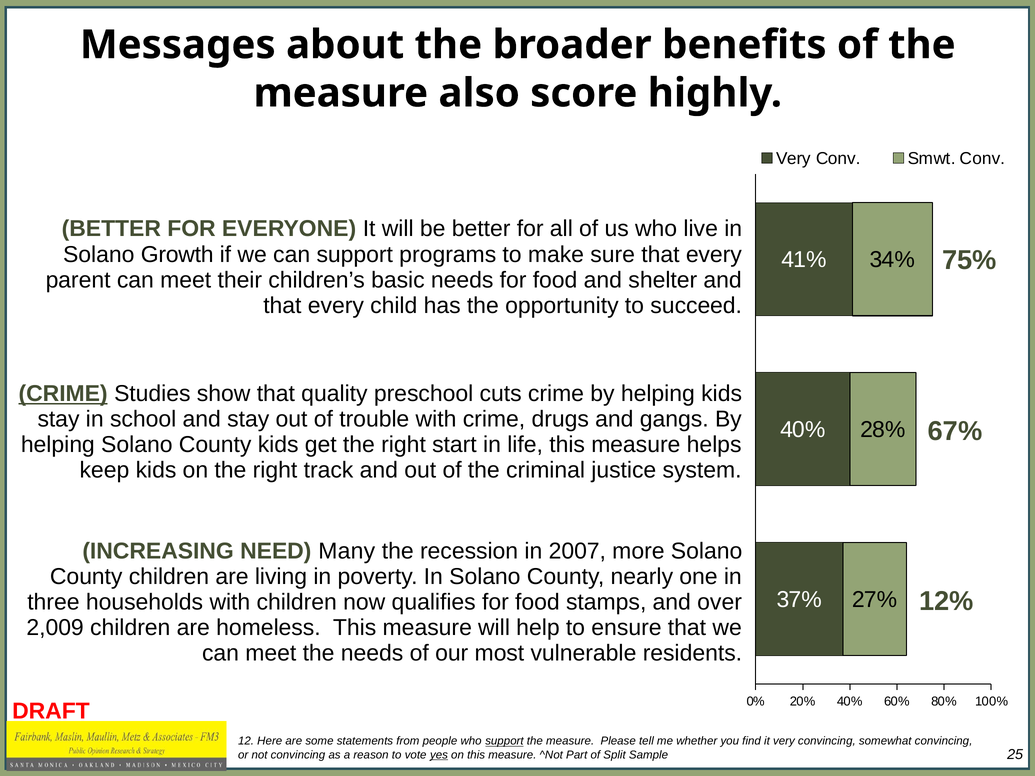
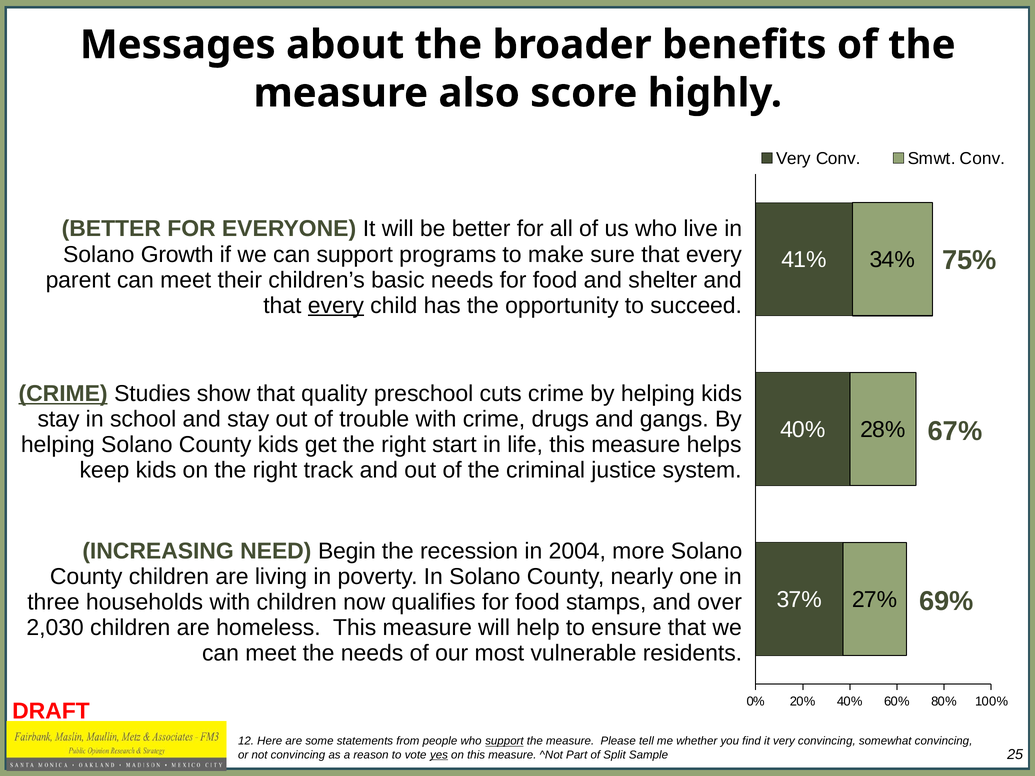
every underline: none -> present (336, 306)
Many: Many -> Begin (347, 551)
2007: 2007 -> 2004 (577, 551)
12%: 12% -> 69% (946, 601)
2,009: 2,009 -> 2,030 (55, 628)
